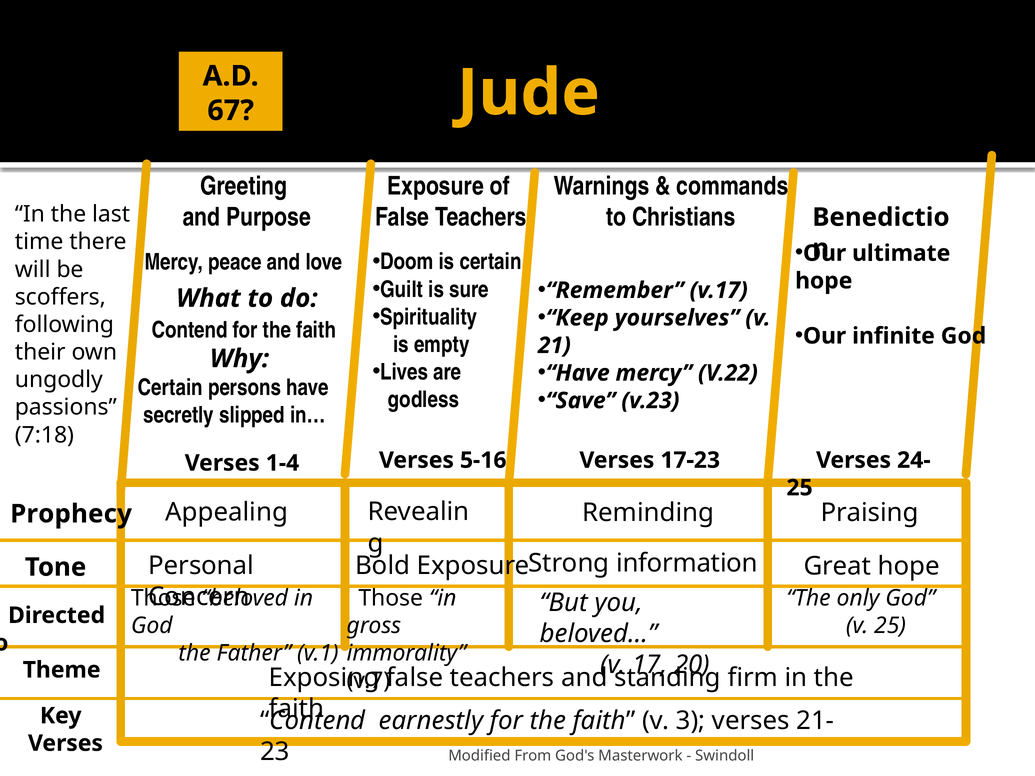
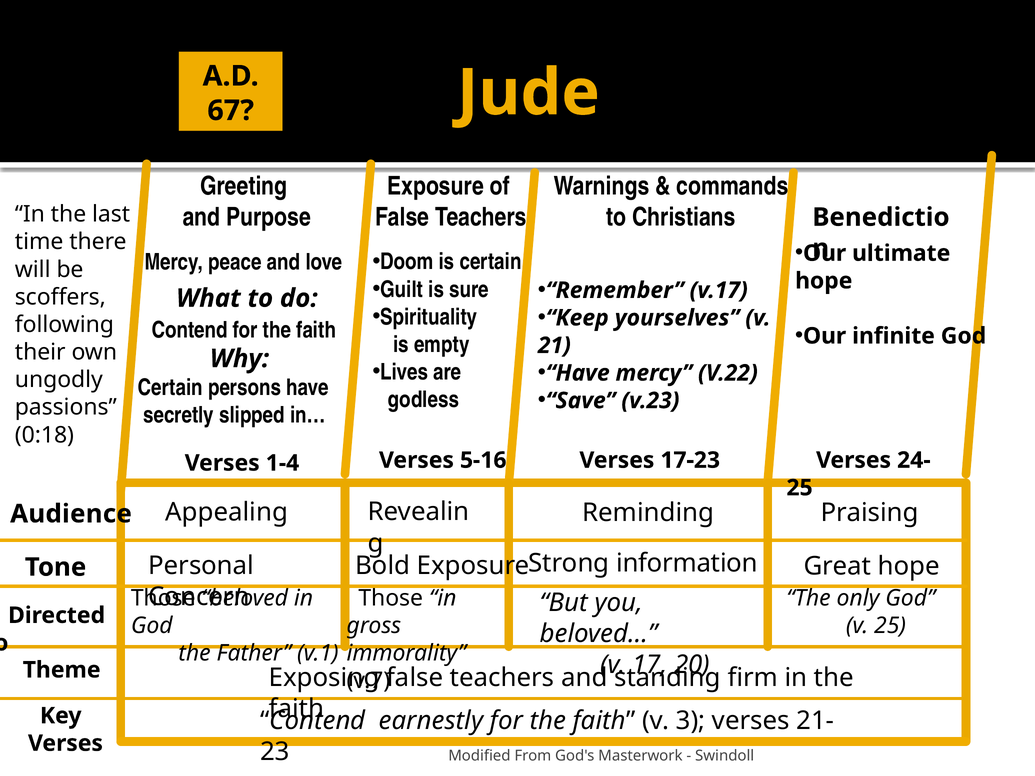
7:18: 7:18 -> 0:18 (44, 435)
Prophecy: Prophecy -> Audience (71, 514)
